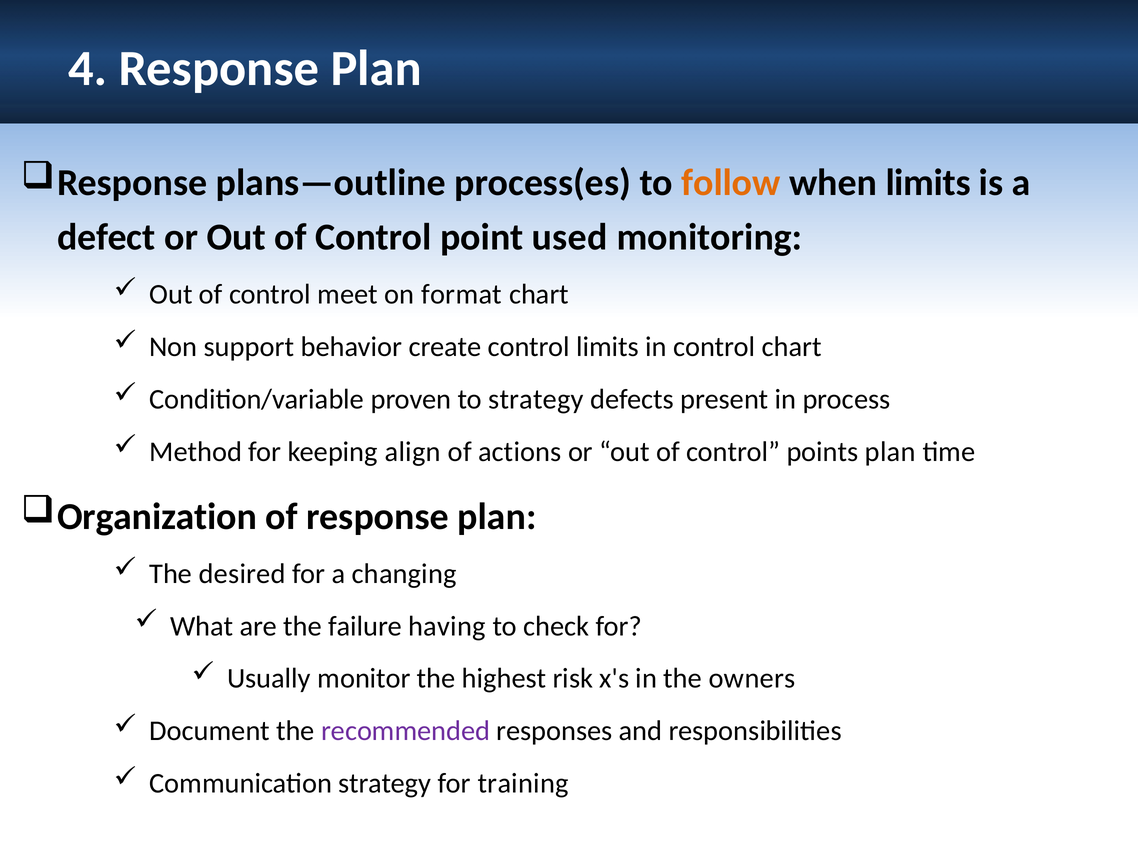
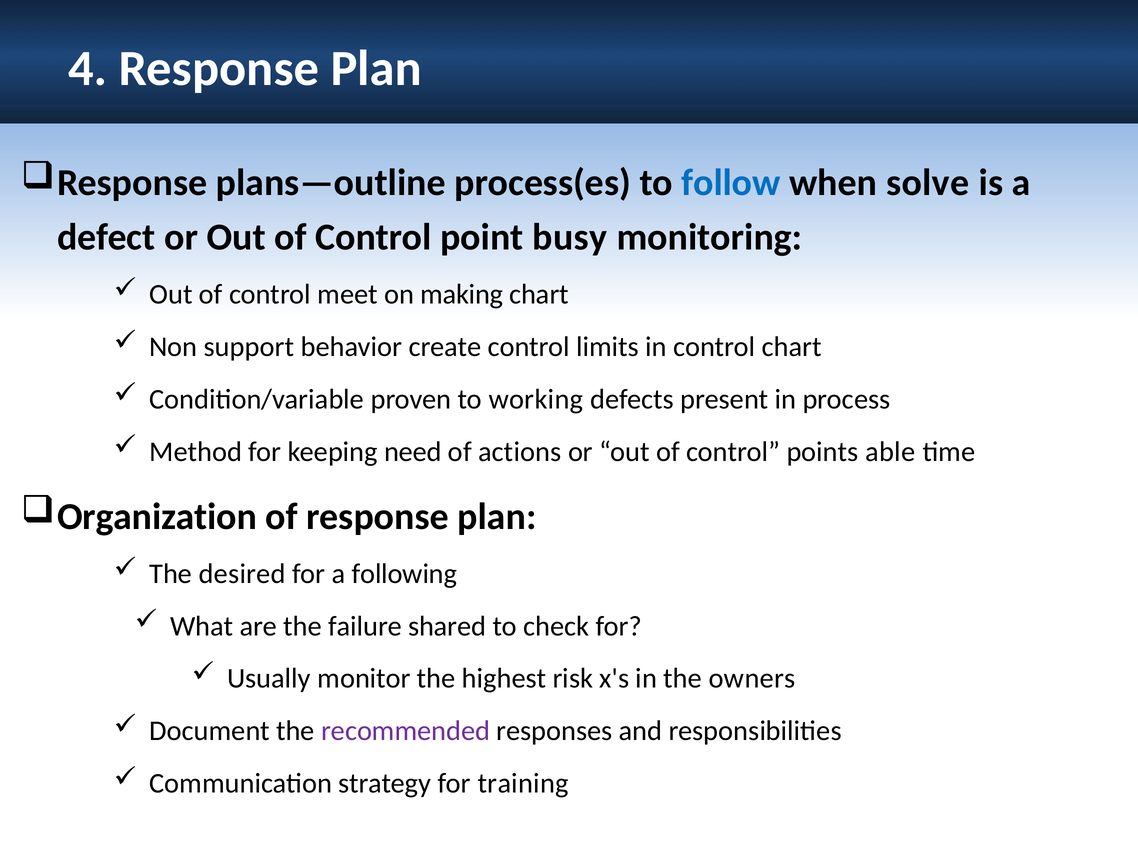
follow colour: orange -> blue (731, 182)
when limits: limits -> solve (928, 182)
used: used -> busy (570, 237)
format: format -> making (462, 294)
to strategy: strategy -> working (536, 399)
align: align -> need (413, 451)
points plan: plan -> able (890, 451)
changing: changing -> following (404, 574)
having: having -> shared (447, 626)
